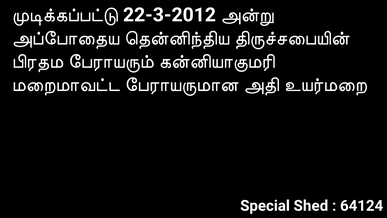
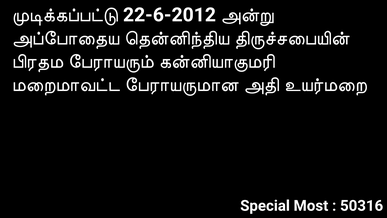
22-3-2012: 22-3-2012 -> 22-6-2012 (169, 15)
Shed: Shed -> Most (311, 206)
64124: 64124 -> 50316 (362, 206)
